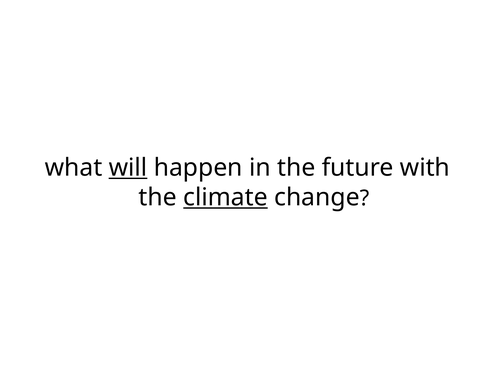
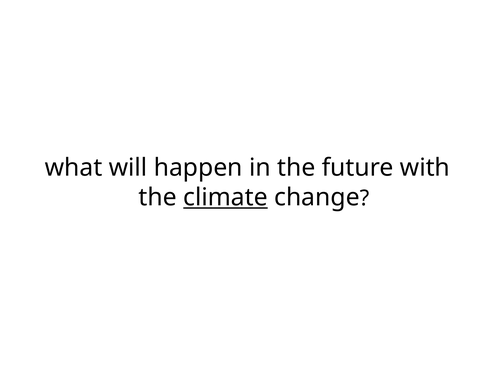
will underline: present -> none (128, 168)
